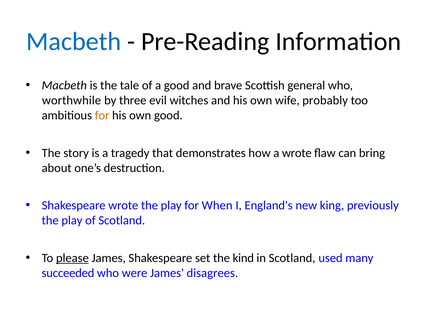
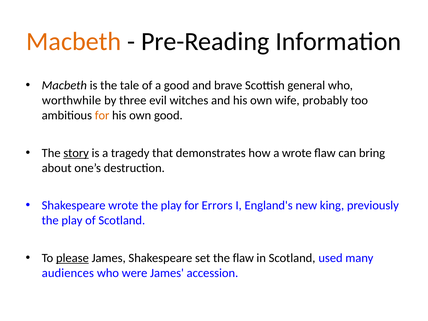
Macbeth colour: blue -> orange (74, 41)
story underline: none -> present (76, 153)
When: When -> Errors (217, 205)
the kind: kind -> flaw (243, 258)
succeeded: succeeded -> audiences (68, 273)
disagrees: disagrees -> accession (212, 273)
